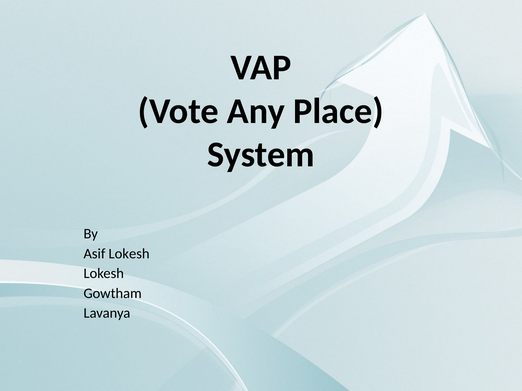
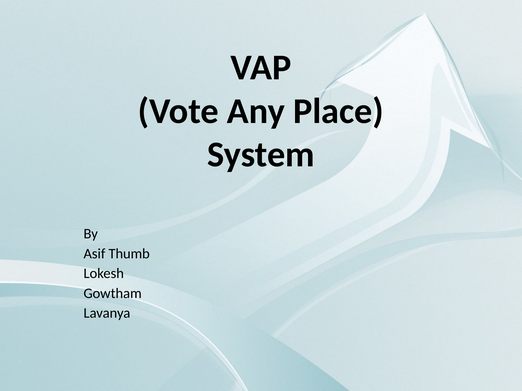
Asif Lokesh: Lokesh -> Thumb (129, 254)
